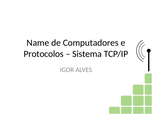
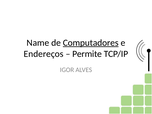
Computadores underline: none -> present (91, 43)
Protocolos: Protocolos -> Endereços (44, 54)
Sistema: Sistema -> Permite (87, 54)
